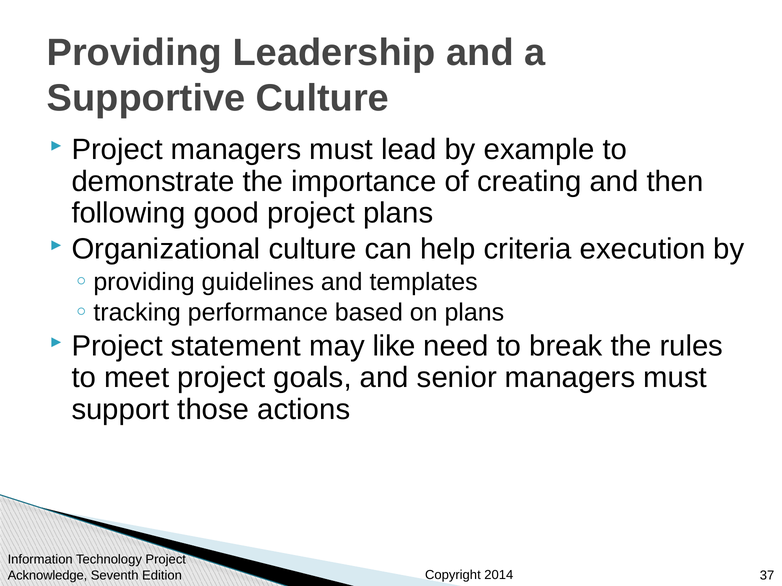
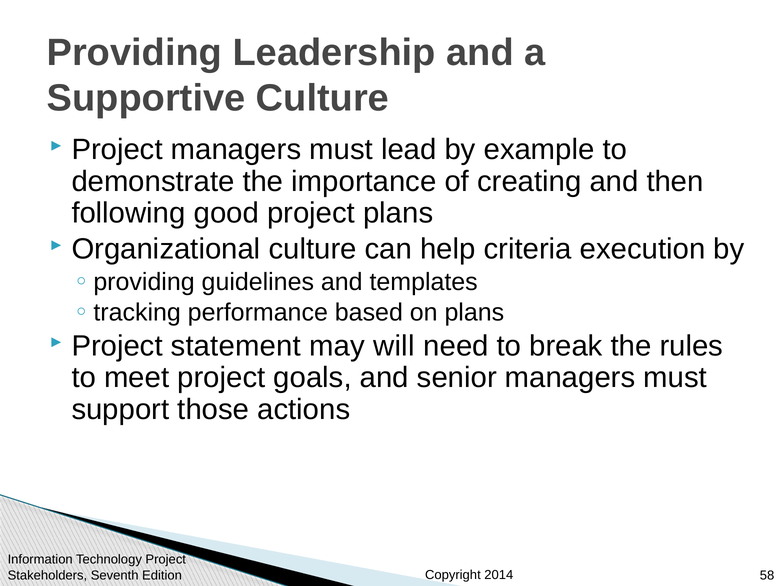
like: like -> will (394, 346)
Acknowledge: Acknowledge -> Stakeholders (47, 576)
37: 37 -> 58 (767, 576)
